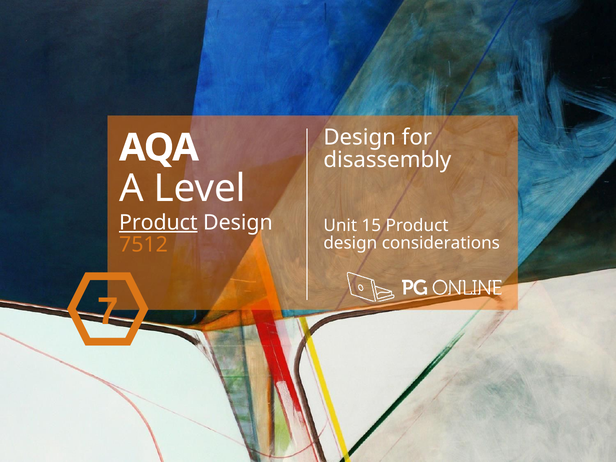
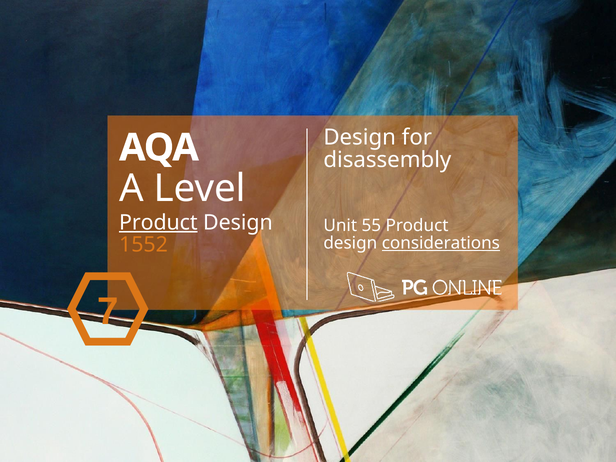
15: 15 -> 55 (371, 226)
considerations underline: none -> present (441, 243)
7512: 7512 -> 1552 (143, 245)
